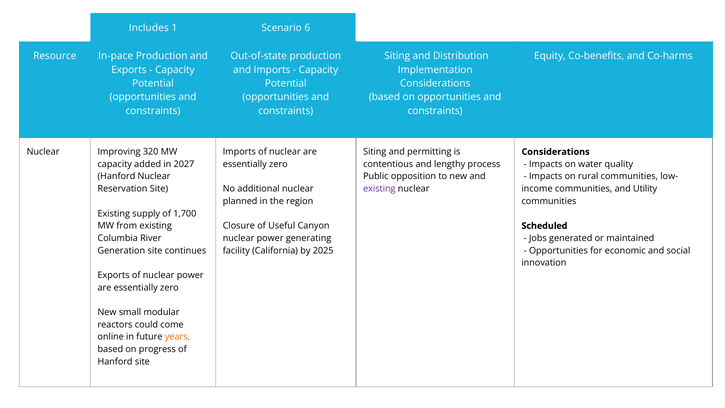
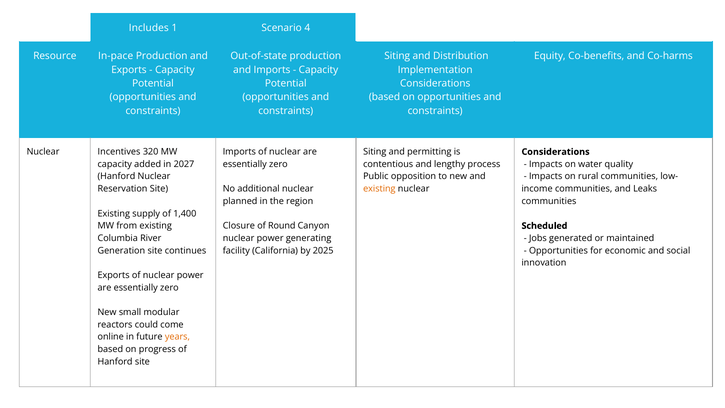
6: 6 -> 4 (307, 28)
Improving: Improving -> Incentives (119, 152)
existing colour: purple -> orange (379, 189)
Utility: Utility -> Leaks (645, 189)
1,700: 1,700 -> 1,400 (185, 213)
Useful: Useful -> Round (282, 226)
